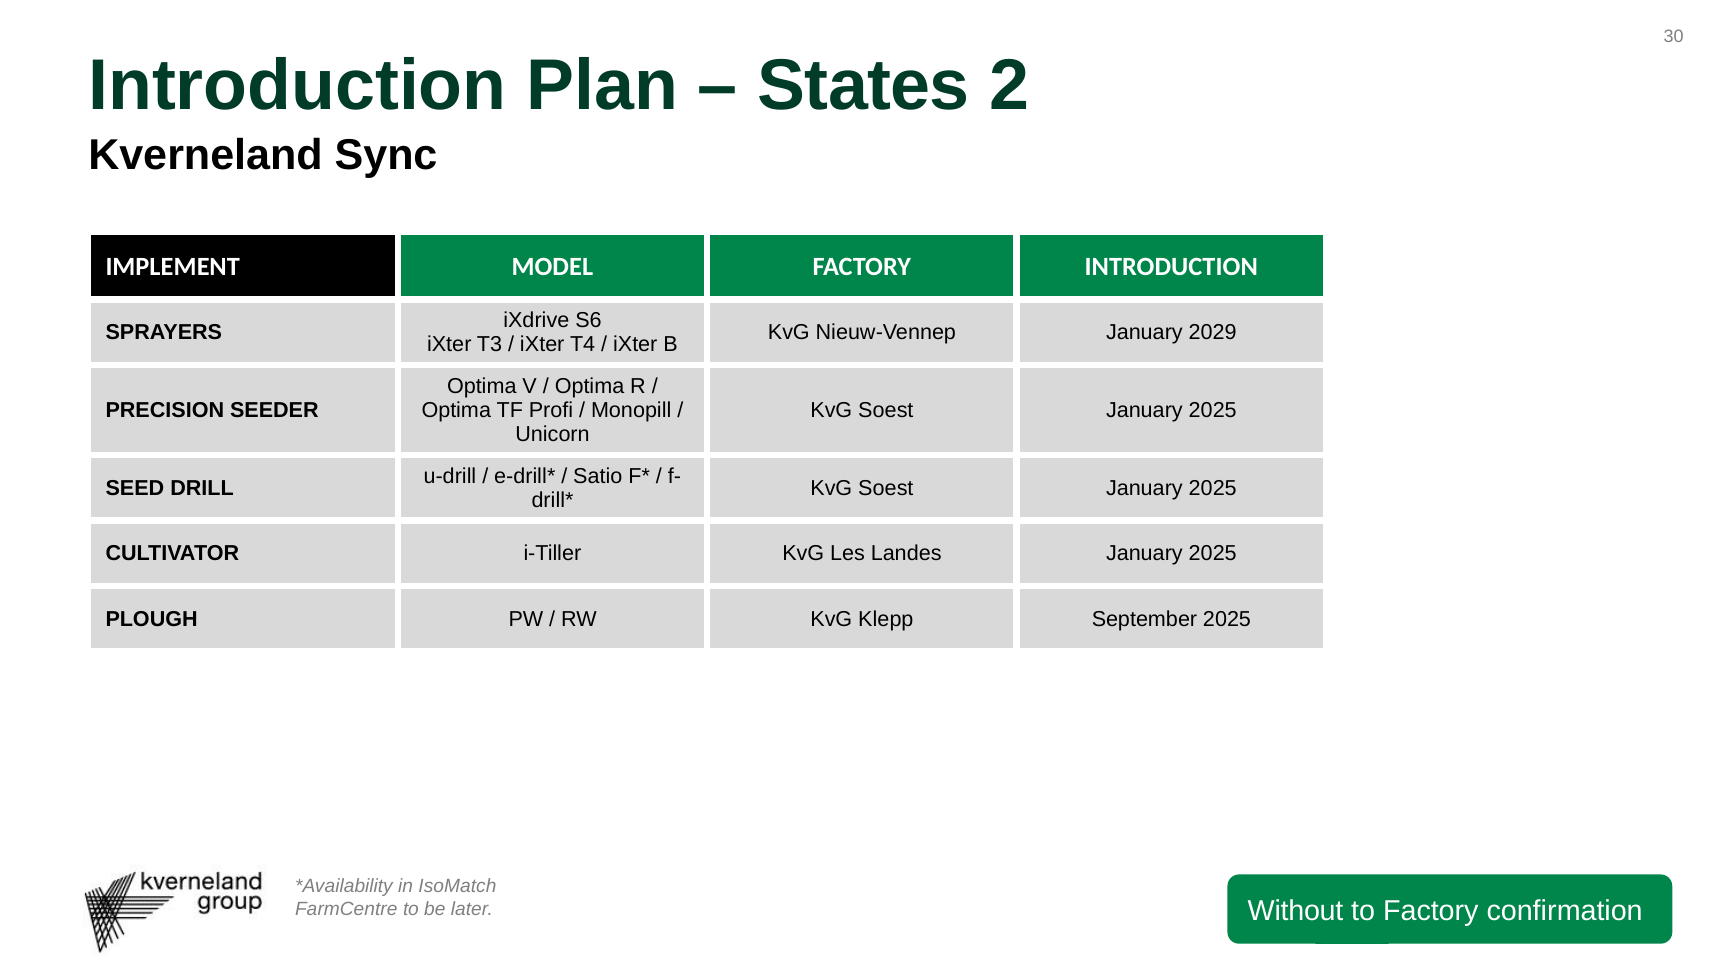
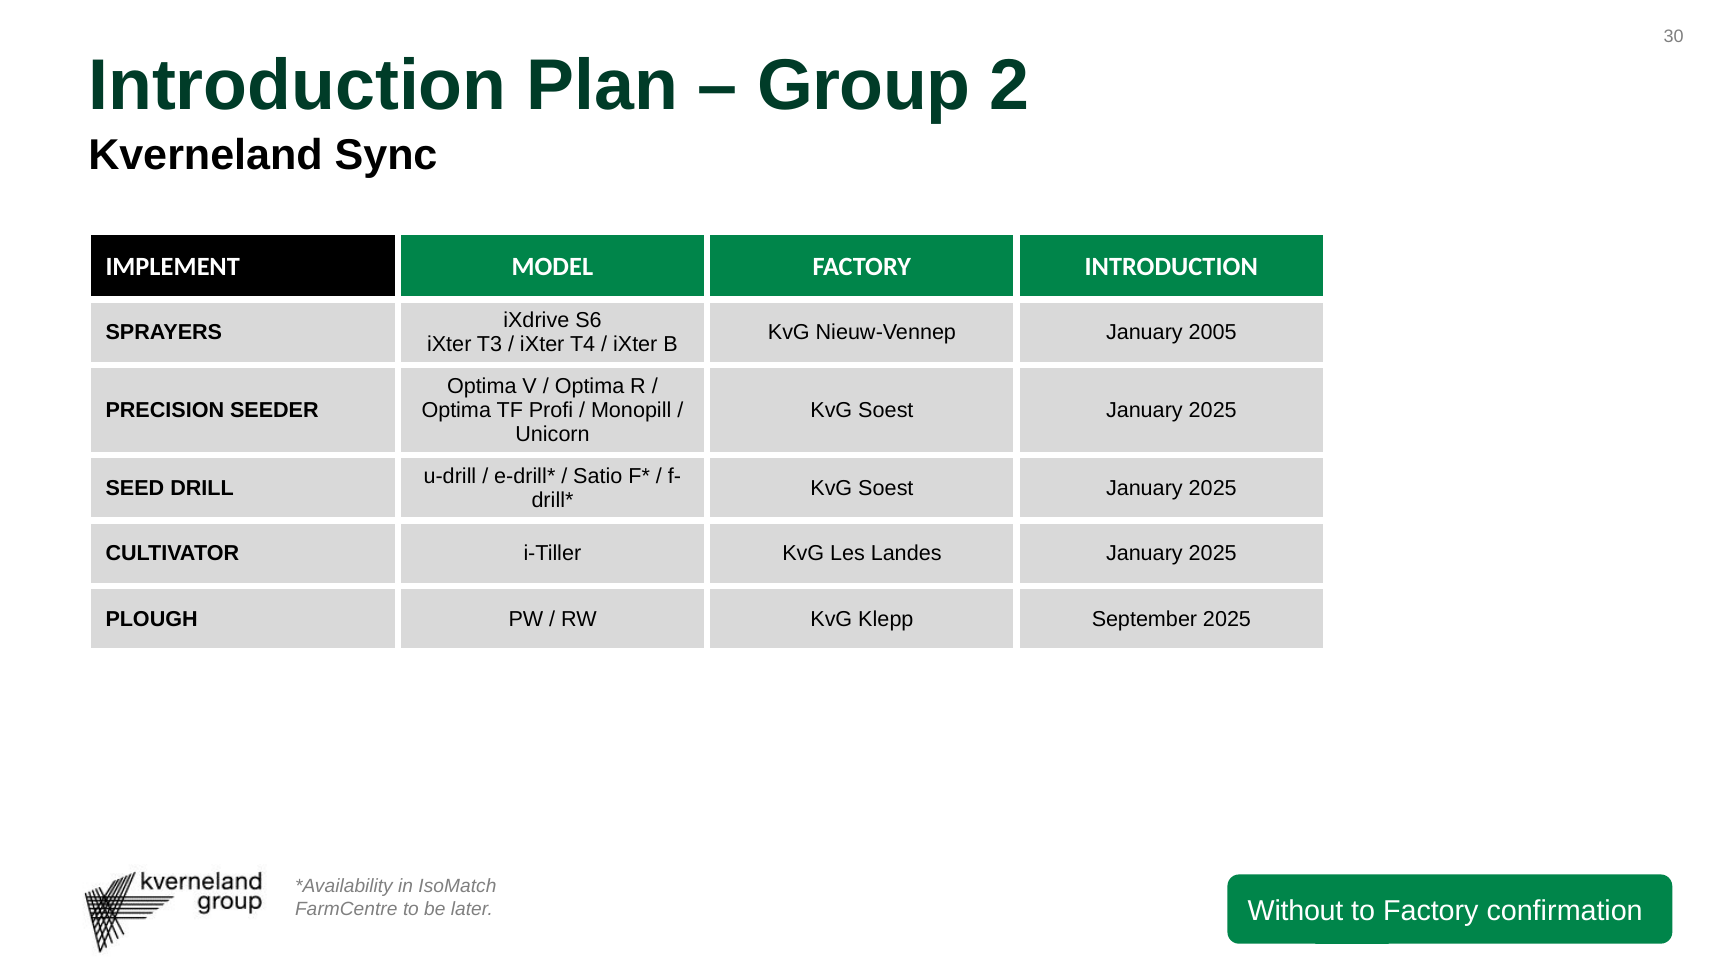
States: States -> Group (864, 86)
2029: 2029 -> 2005 (1213, 332)
